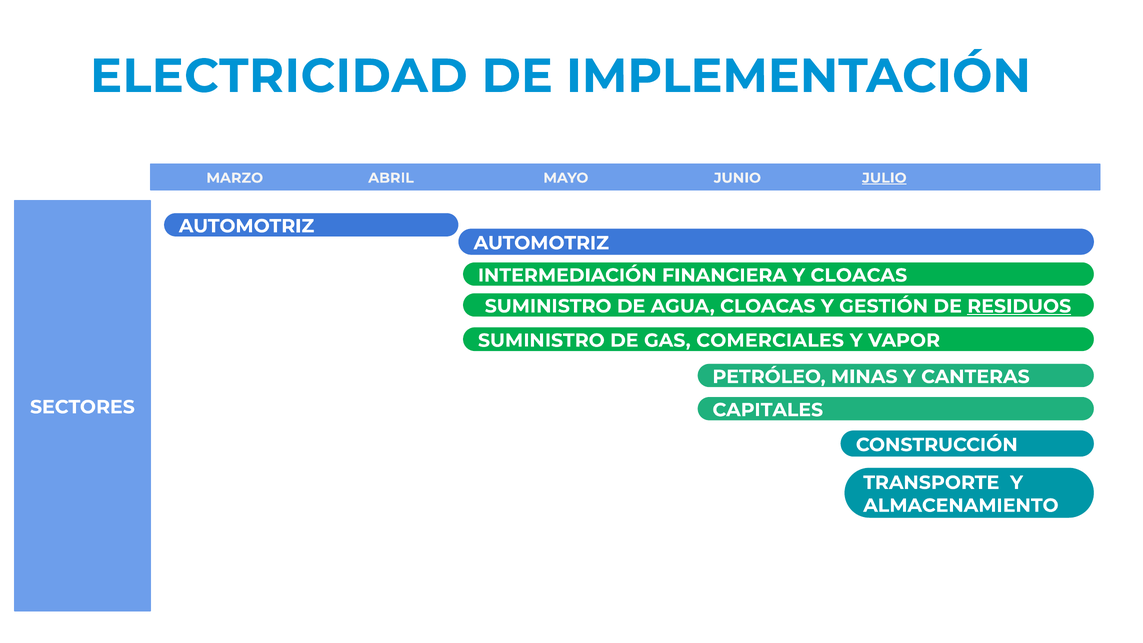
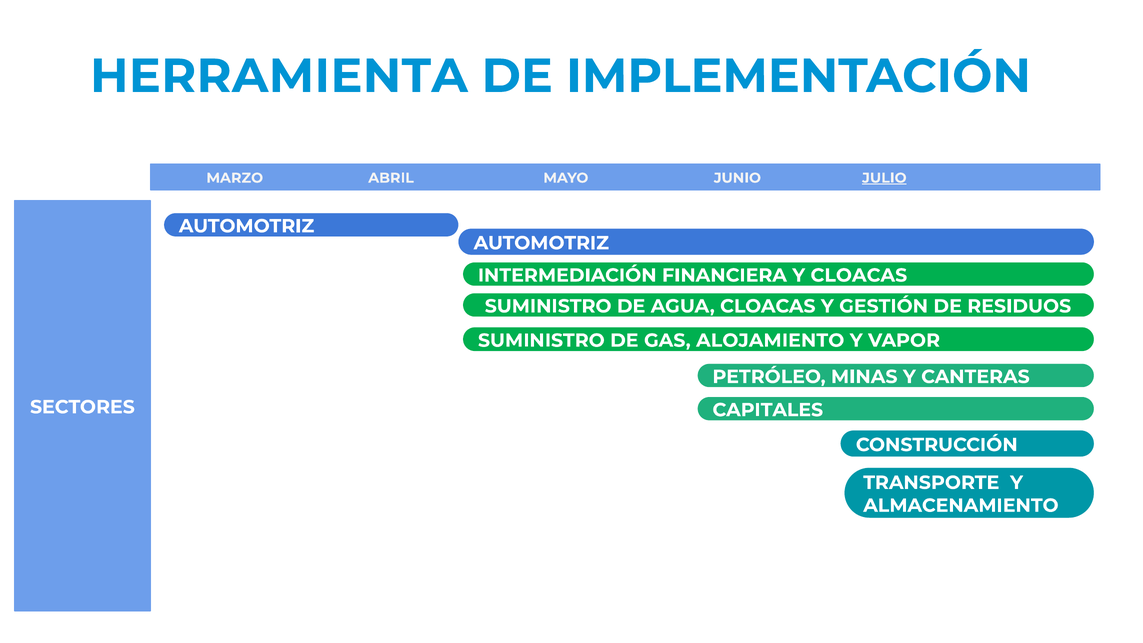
ELECTRICIDAD: ELECTRICIDAD -> HERRAMIENTA (279, 76)
RESIDUOS underline: present -> none (1019, 306)
COMERCIALES: COMERCIALES -> ALOJAMIENTO (770, 340)
